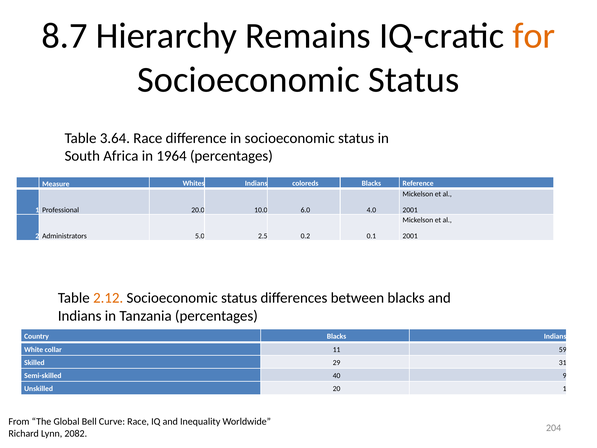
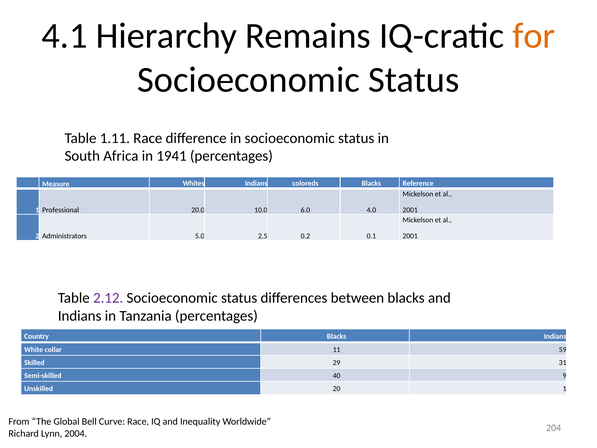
8.7: 8.7 -> 4.1 (64, 36)
3.64: 3.64 -> 1.11 (115, 138)
1964: 1964 -> 1941 (172, 156)
2.12 colour: orange -> purple (108, 298)
2082: 2082 -> 2004 (76, 433)
